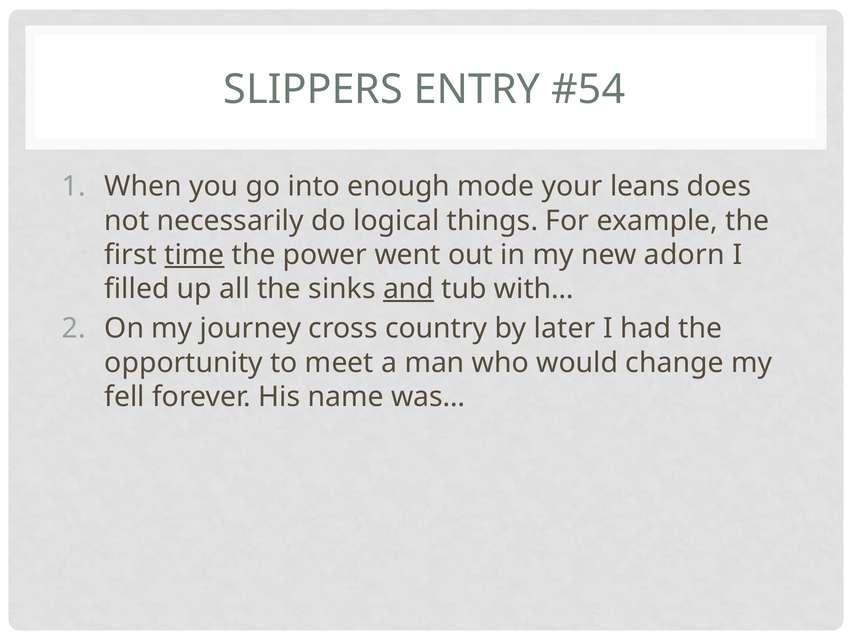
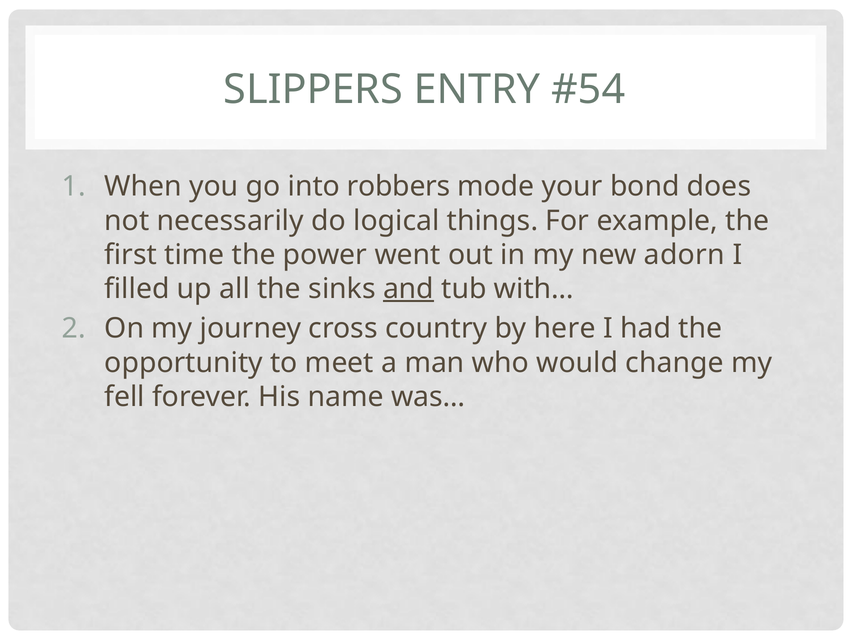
enough: enough -> robbers (399, 187)
leans: leans -> bond (645, 187)
time underline: present -> none (194, 255)
later: later -> here (565, 329)
